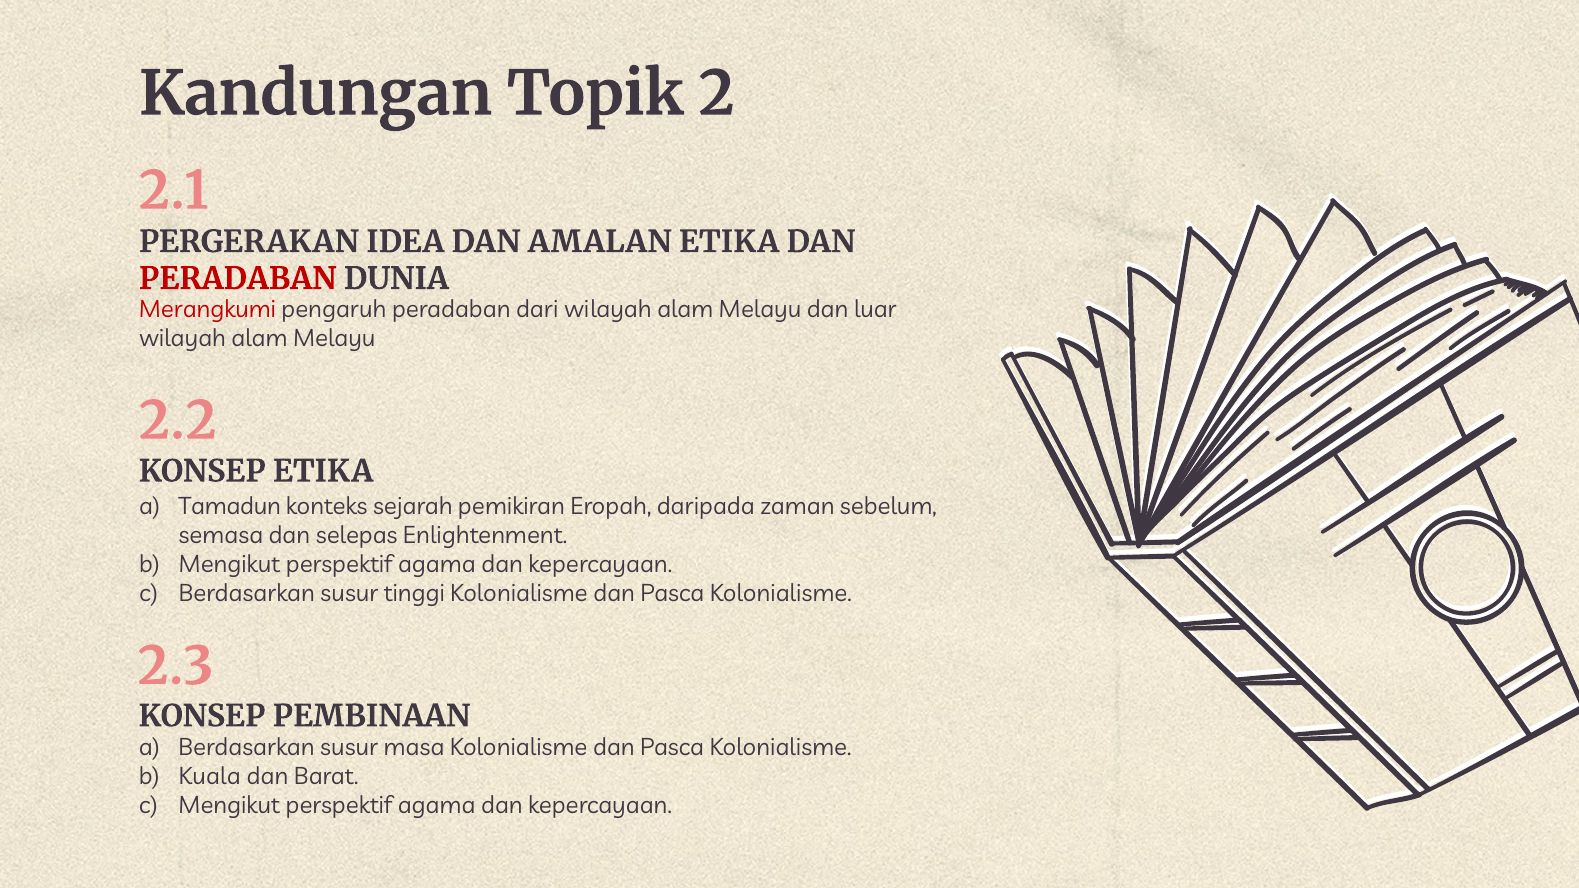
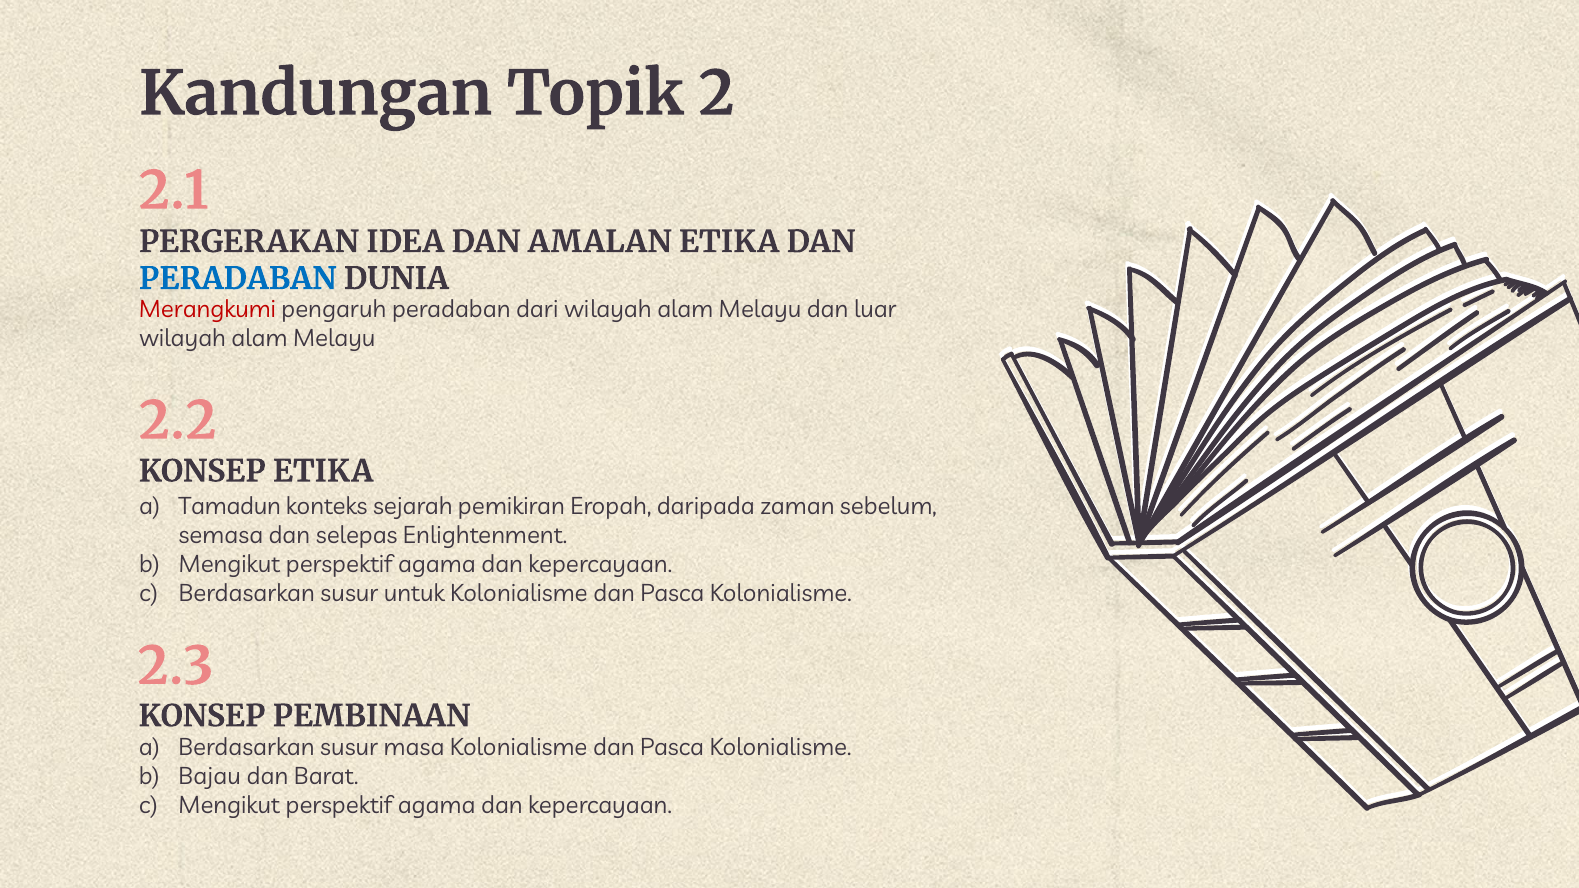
PERADABAN colour: red -> blue (238, 279)
tinggi: tinggi -> untuk (414, 593)
Kuala: Kuala -> Bajau (210, 776)
